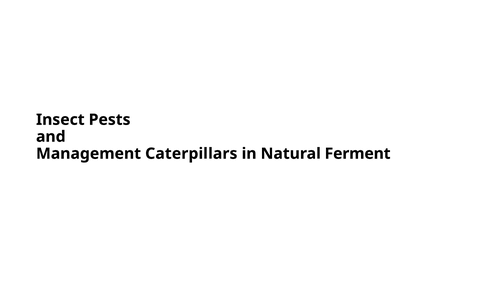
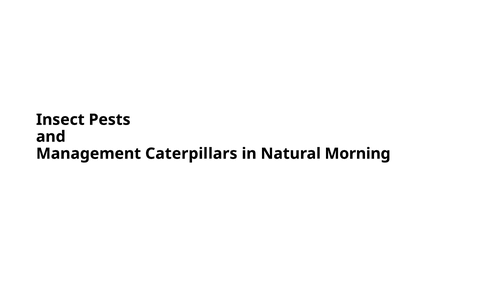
Ferment: Ferment -> Morning (358, 154)
